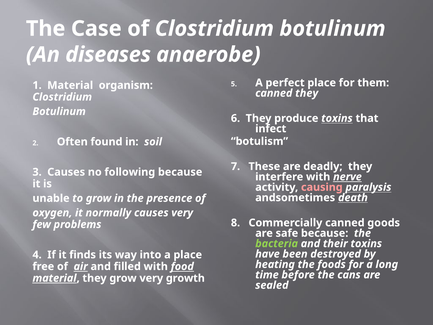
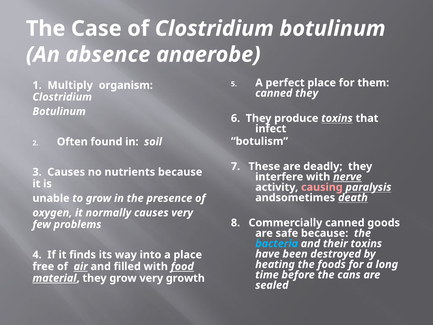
diseases: diseases -> absence (108, 55)
1 Material: Material -> Multiply (70, 85)
following: following -> nutrients (130, 172)
bacteria colour: light green -> light blue (277, 243)
